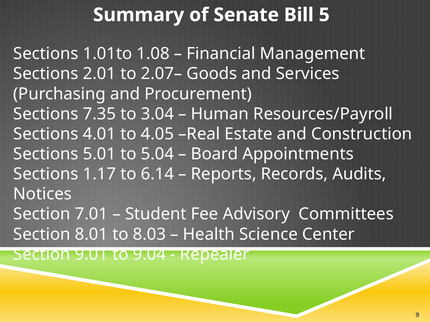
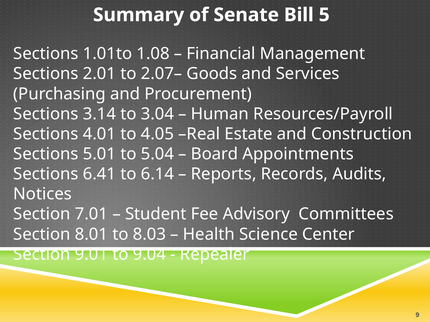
7.35: 7.35 -> 3.14 (99, 114)
1.17: 1.17 -> 6.41 (99, 174)
